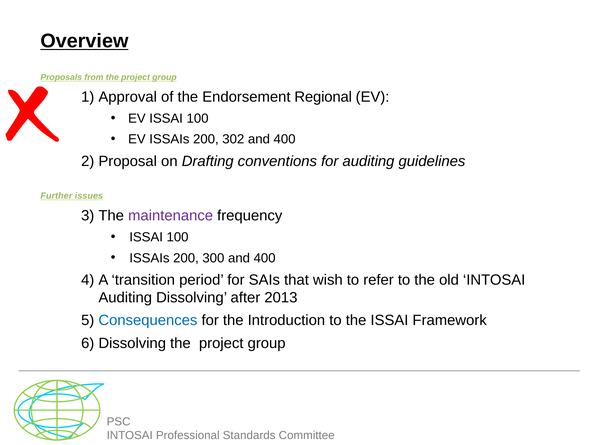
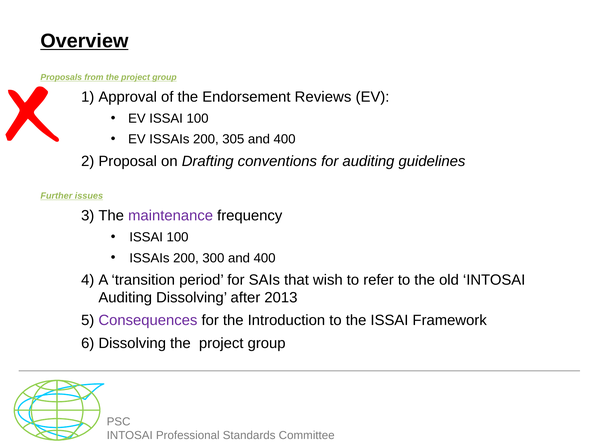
Regional: Regional -> Reviews (323, 97)
302: 302 -> 305 (233, 139)
Consequences colour: blue -> purple (148, 321)
